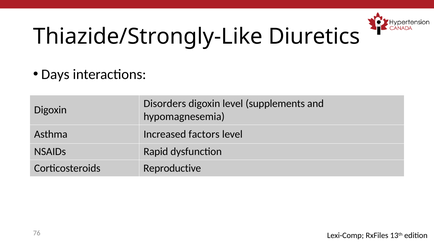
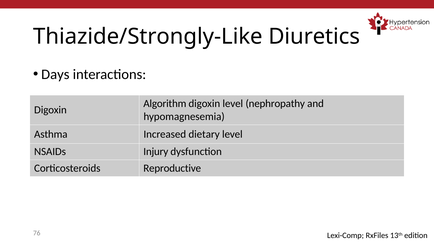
Disorders: Disorders -> Algorithm (165, 103)
supplements: supplements -> nephropathy (275, 103)
factors: factors -> dietary (204, 134)
Rapid: Rapid -> Injury (156, 152)
